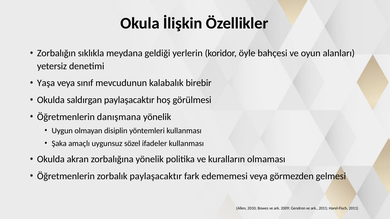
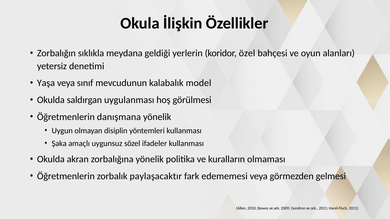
öyle: öyle -> özel (247, 53)
birebir: birebir -> model (199, 83)
saldırgan paylaşacaktır: paylaşacaktır -> uygulanması (129, 100)
